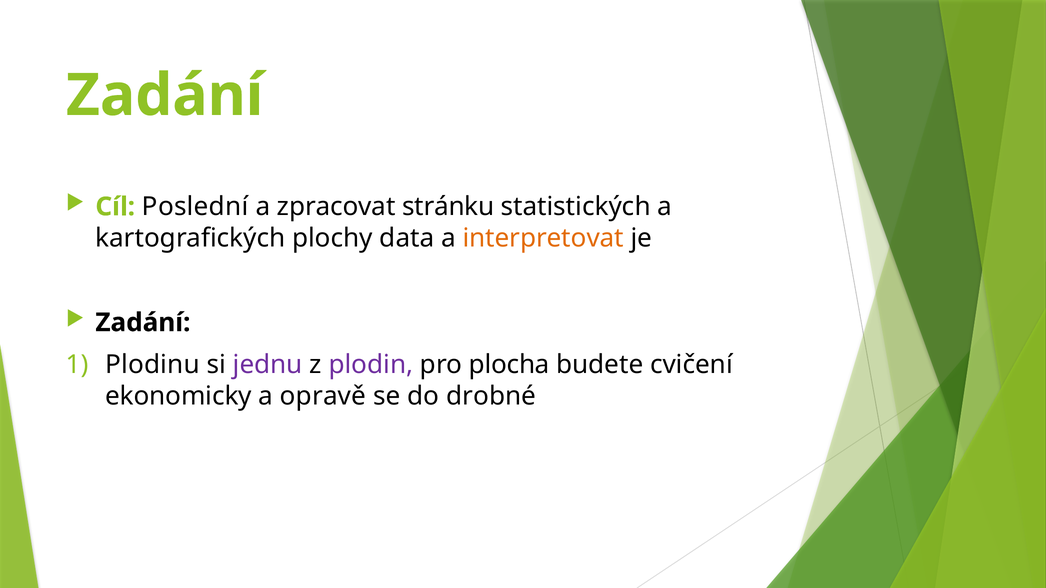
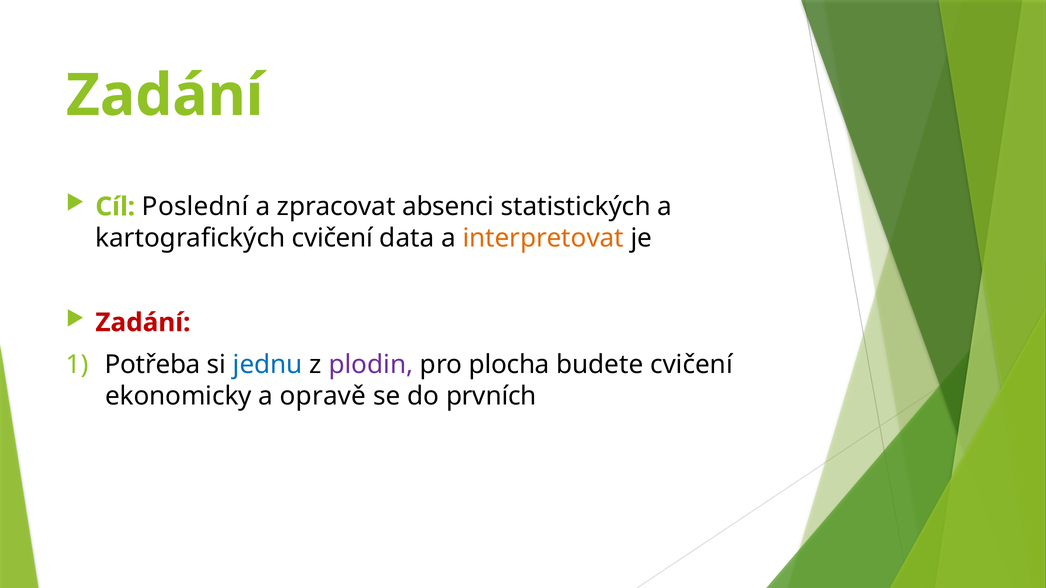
stránku: stránku -> absenci (448, 207)
kartografických plochy: plochy -> cvičení (332, 238)
Zadání colour: black -> red (143, 323)
Plodinu: Plodinu -> Potřeba (153, 365)
jednu colour: purple -> blue (268, 365)
drobné: drobné -> prvních (491, 396)
